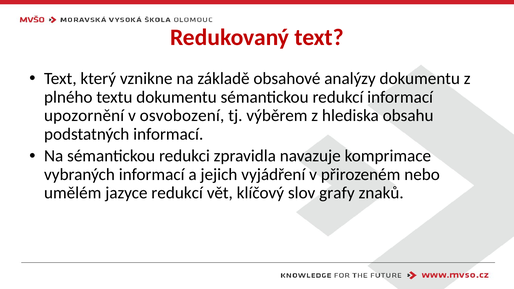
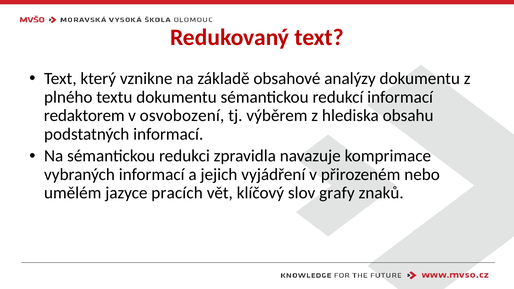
upozornění: upozornění -> redaktorem (84, 116)
jazyce redukcí: redukcí -> pracích (177, 193)
